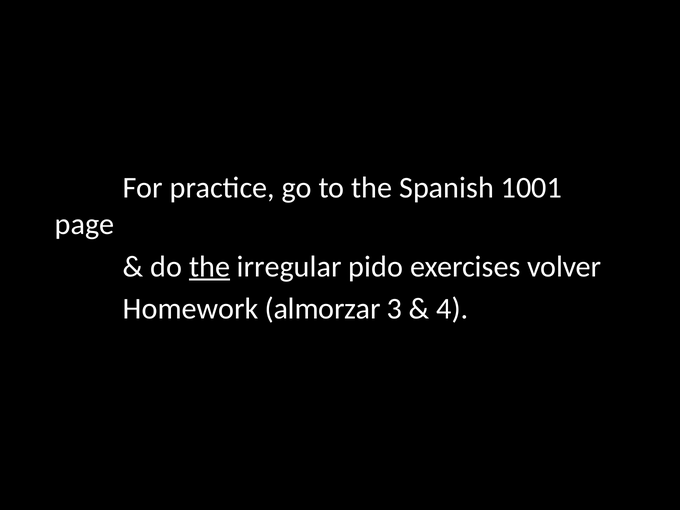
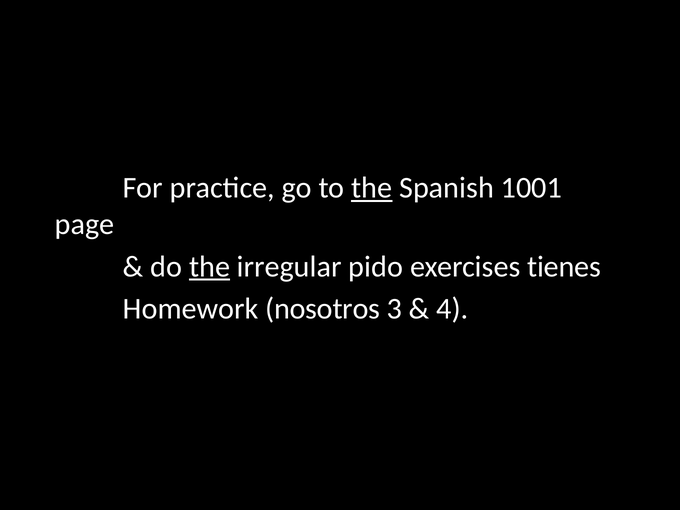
the underline: none -> present (372, 188)
volver: volver -> tienes (564, 267)
almorzar: almorzar -> nosotros (323, 309)
